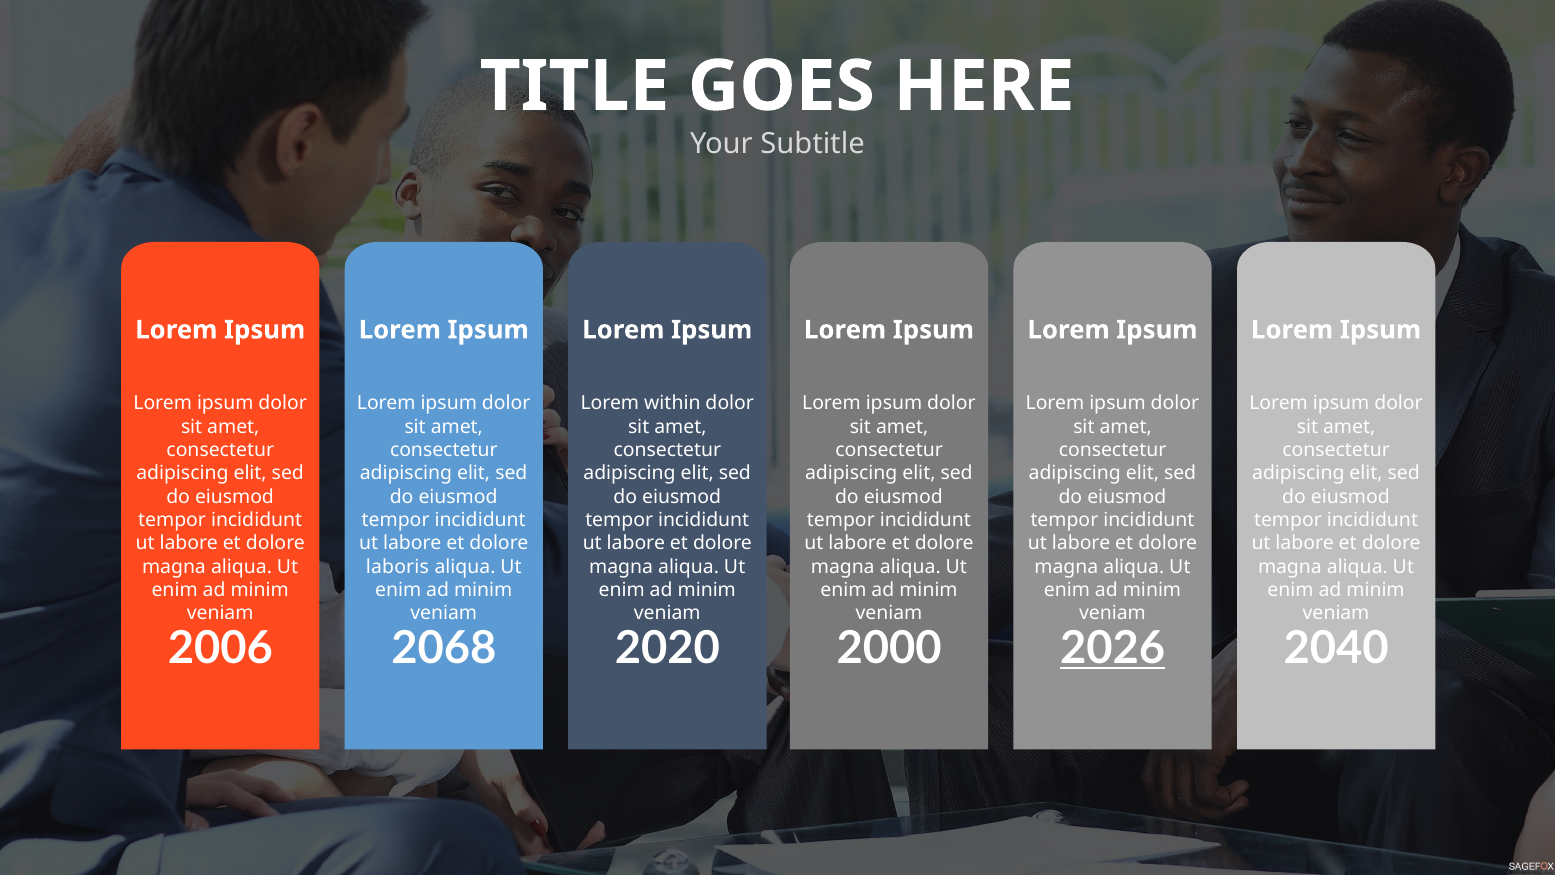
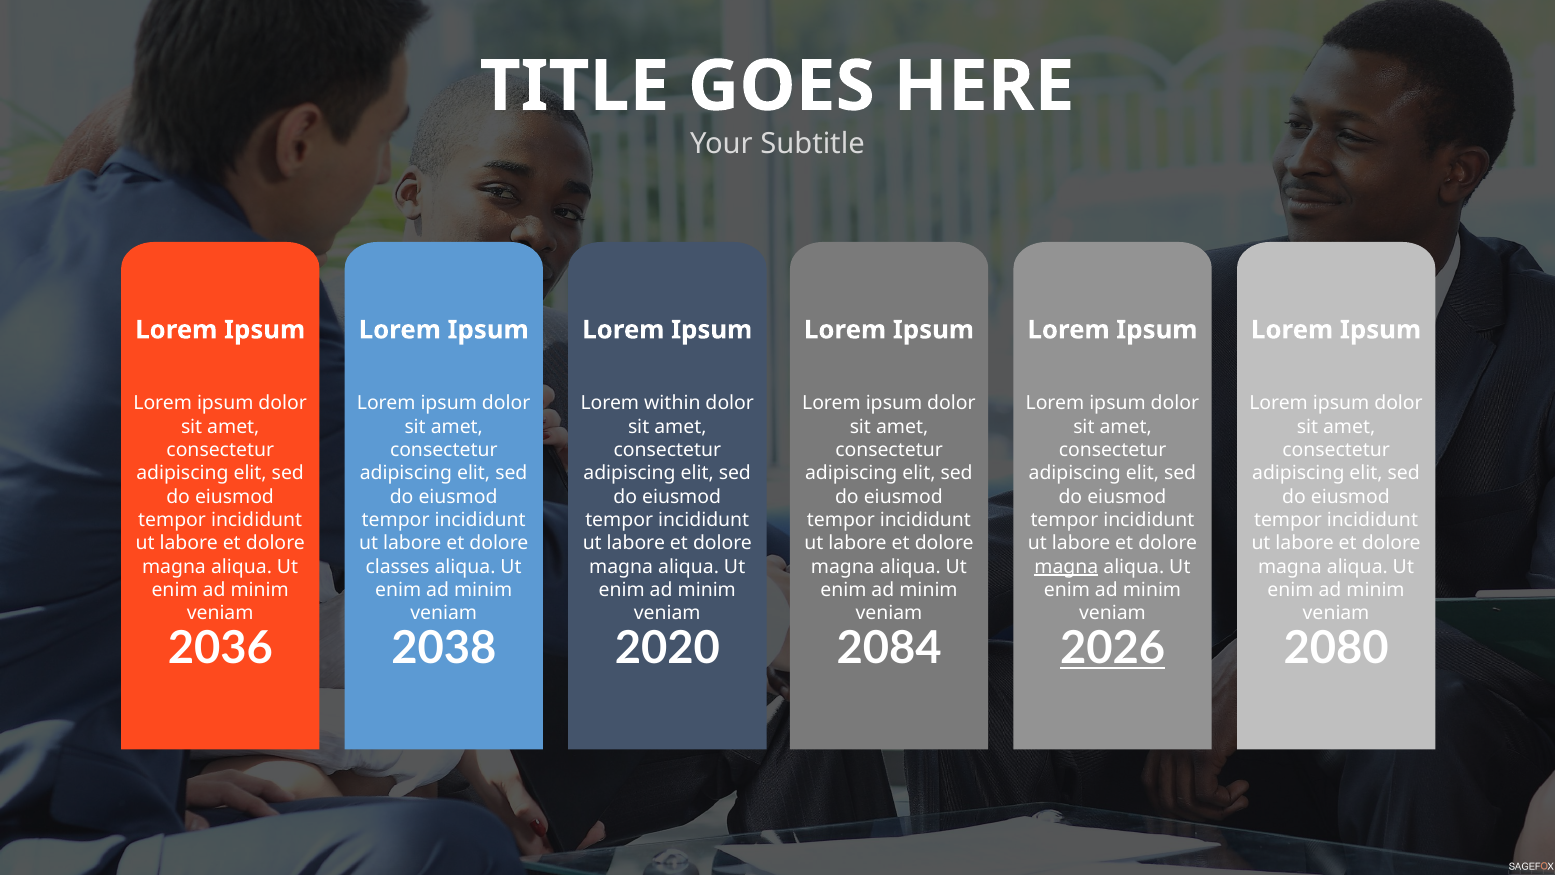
laboris: laboris -> classes (398, 566)
magna underline: none -> present (1066, 566)
2006: 2006 -> 2036 (220, 648)
2068: 2068 -> 2038 (444, 648)
2000: 2000 -> 2084 (889, 648)
2040: 2040 -> 2080 (1336, 648)
